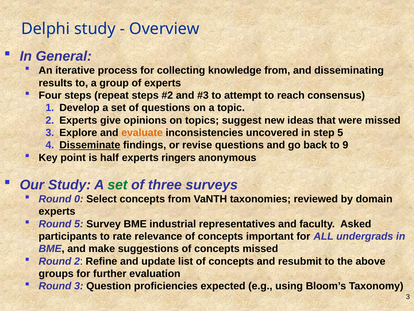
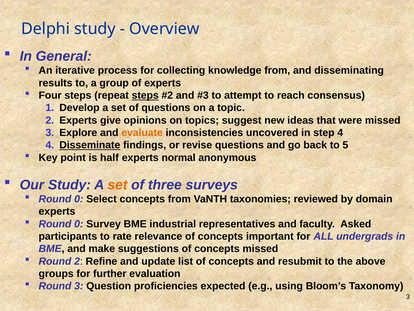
steps underline: none -> present (145, 95)
step 5: 5 -> 4 (340, 133)
9: 9 -> 5 (345, 145)
ringers: ringers -> normal (179, 157)
set colour: green -> orange (117, 185)
5: 5 -> 0 (79, 224)
